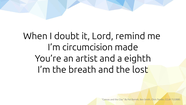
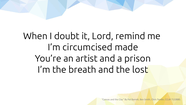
circumcision: circumcision -> circumcised (87, 47)
eighth: eighth -> prison (138, 58)
